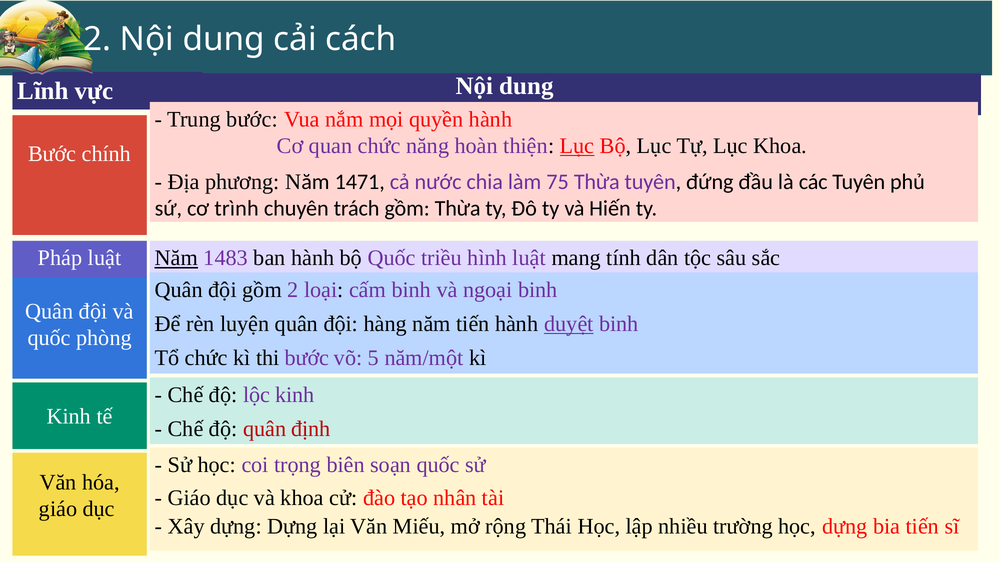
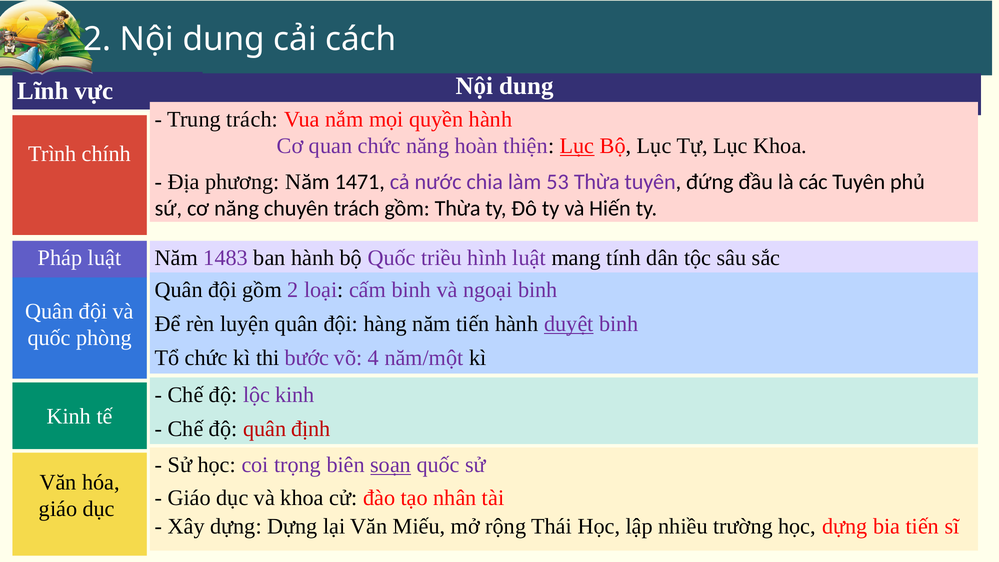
Trung bước: bước -> trách (252, 119)
Bước: Bước -> Trình (52, 154)
75: 75 -> 53 (558, 182)
cơ trình: trình -> năng (237, 208)
Năm underline: present -> none (176, 258)
5: 5 -> 4 (373, 358)
soạn underline: none -> present (391, 465)
